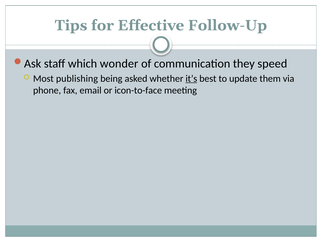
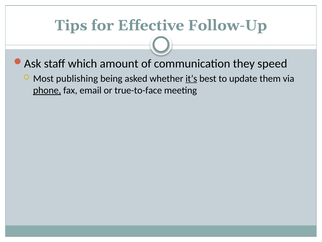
wonder: wonder -> amount (119, 63)
phone underline: none -> present (47, 90)
icon-to-face: icon-to-face -> true-to-face (138, 90)
